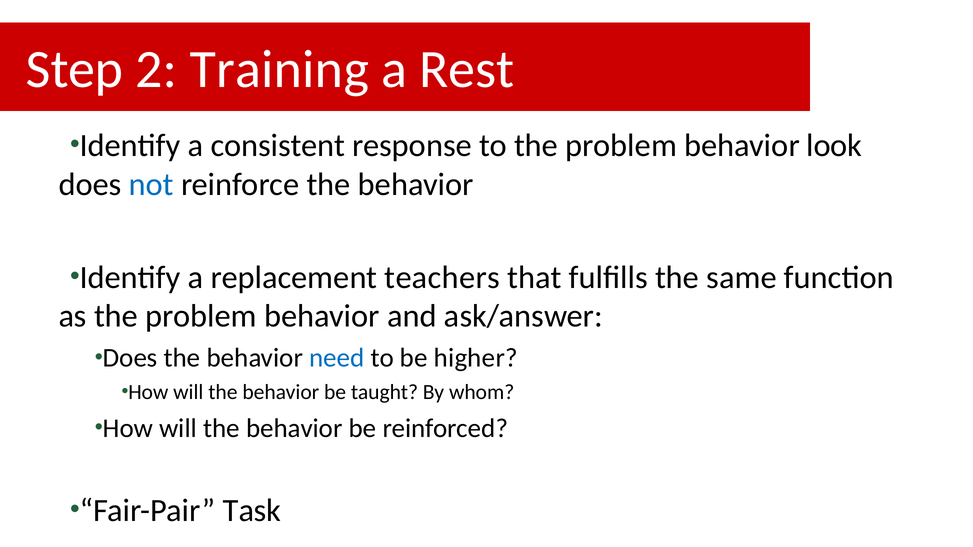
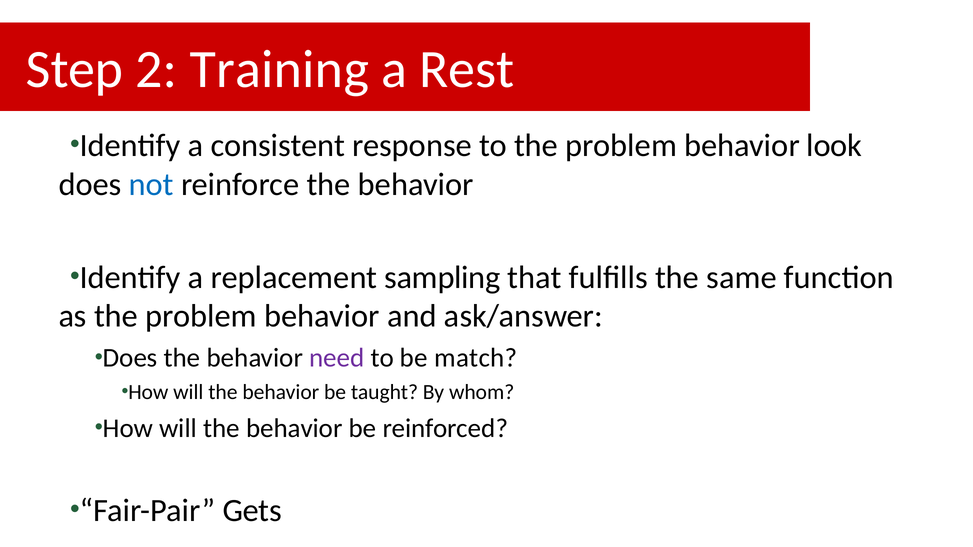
teachers: teachers -> sampling (442, 278)
need colour: blue -> purple (337, 358)
higher: higher -> match (476, 358)
Task: Task -> Gets (252, 511)
